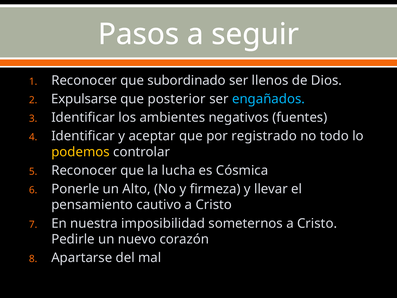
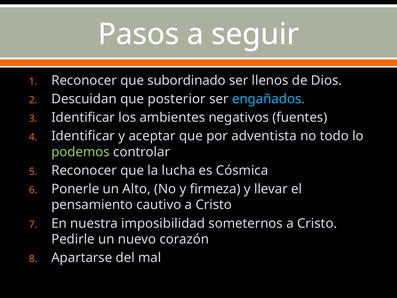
Expulsarse: Expulsarse -> Descuidan (84, 99)
registrado: registrado -> adventista (264, 136)
podemos colour: yellow -> light green (81, 152)
